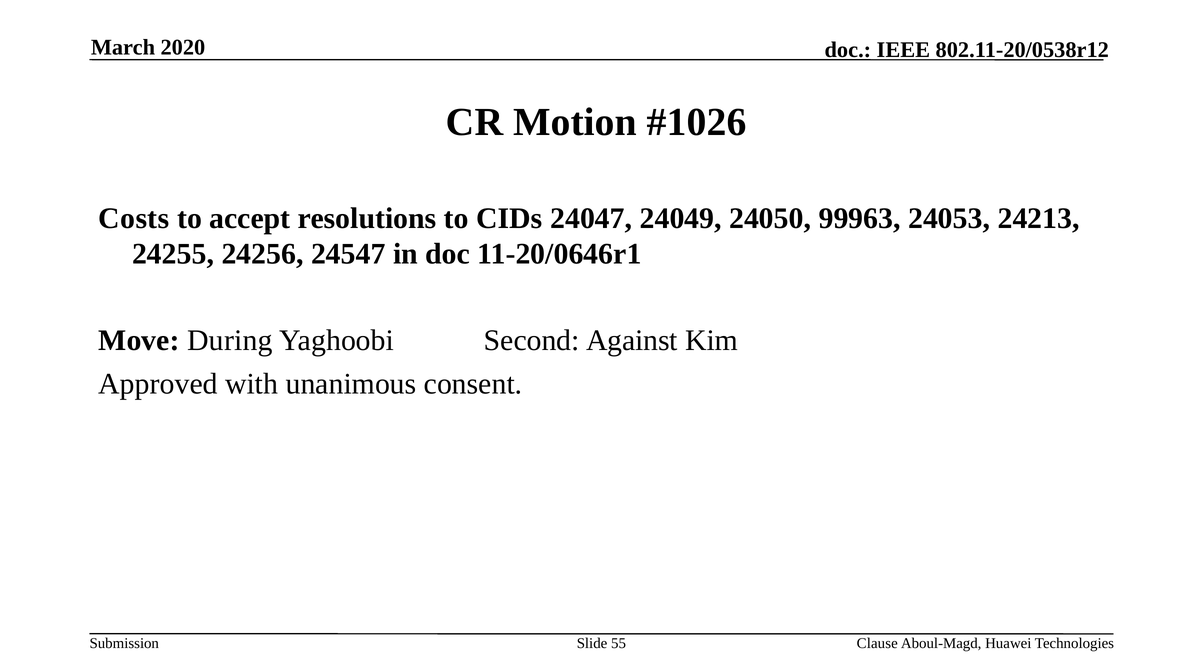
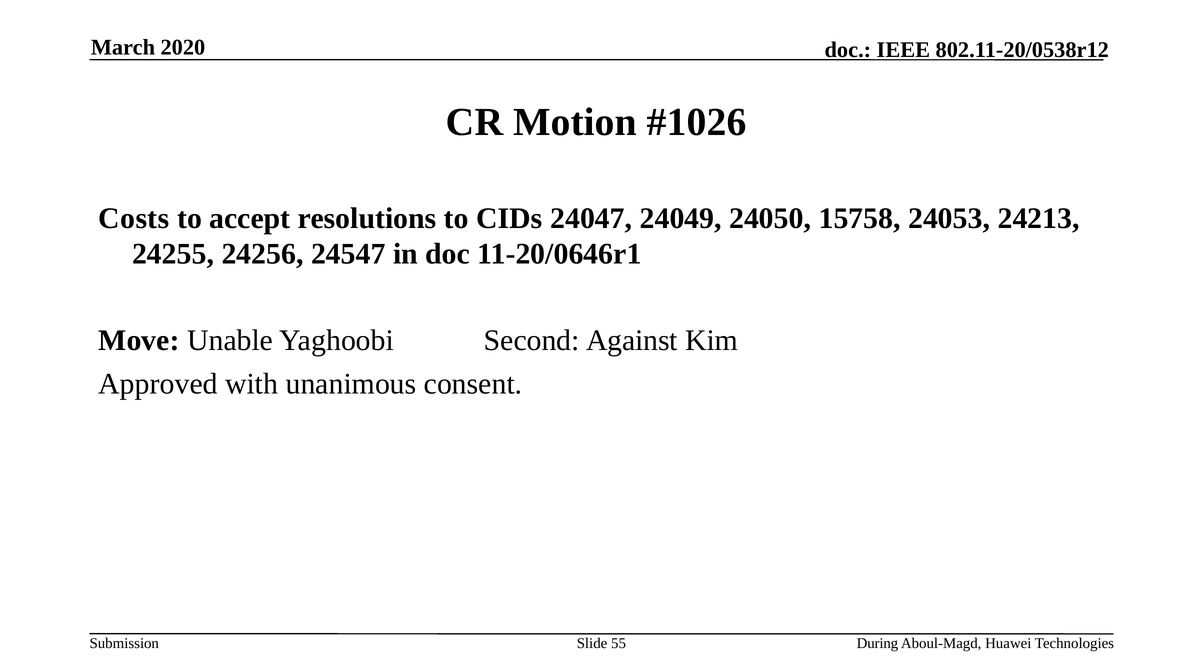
99963: 99963 -> 15758 (860, 218)
During: During -> Unable (230, 341)
Clause: Clause -> During (877, 644)
